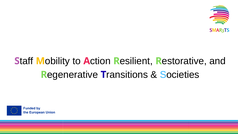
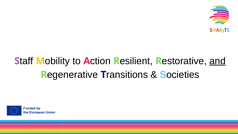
and underline: none -> present (218, 61)
